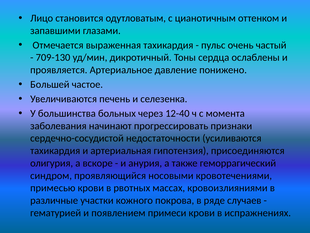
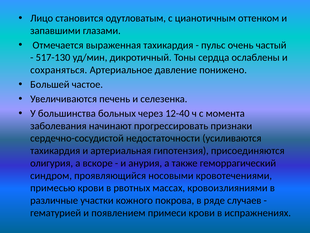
709-130: 709-130 -> 517-130 (53, 57)
проявляется: проявляется -> сохраняться (59, 70)
